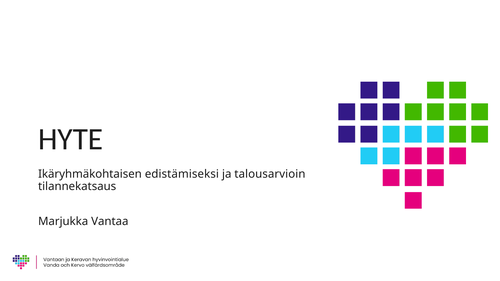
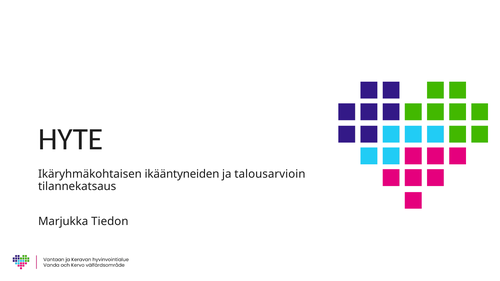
edistämiseksi: edistämiseksi -> ikääntyneiden (182, 174)
Vantaa: Vantaa -> Tiedon (110, 222)
